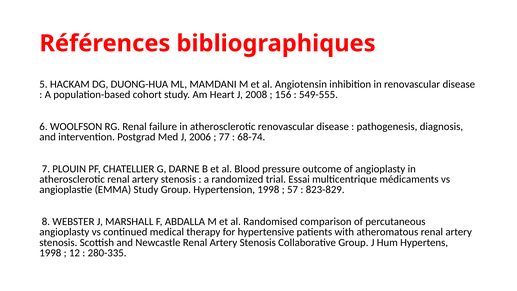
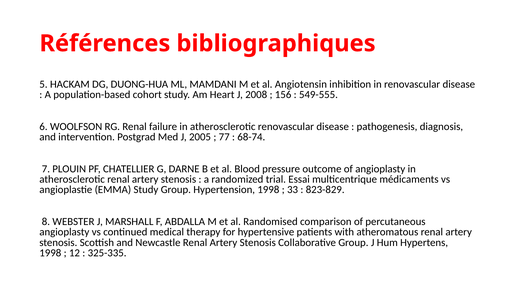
2006: 2006 -> 2005 (200, 137)
57: 57 -> 33 (293, 190)
280-335: 280-335 -> 325-335 (107, 253)
